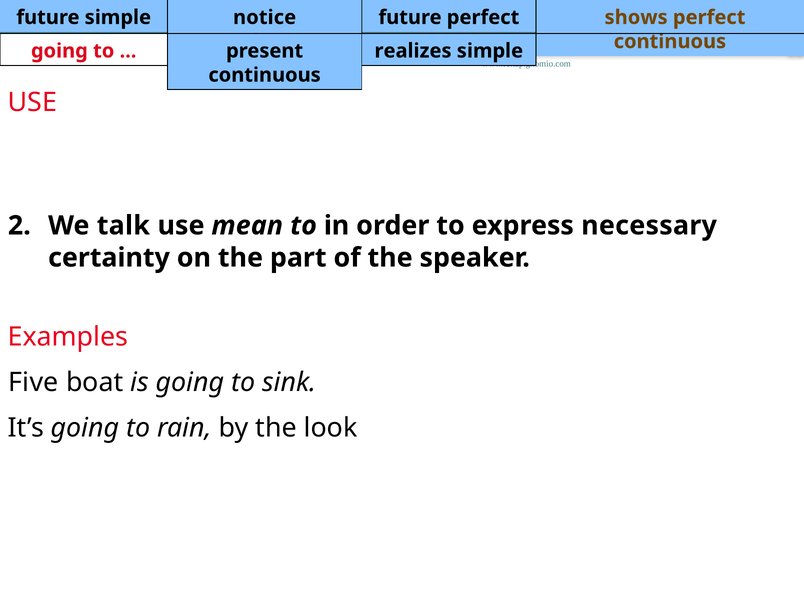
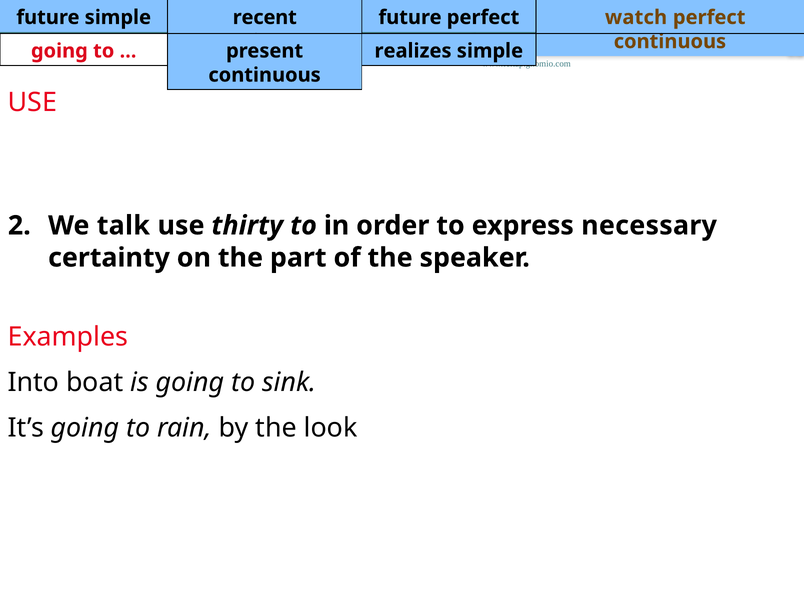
notice: notice -> recent (265, 17)
shows: shows -> watch (636, 17)
mean: mean -> thirty (247, 226)
Five: Five -> Into (34, 382)
